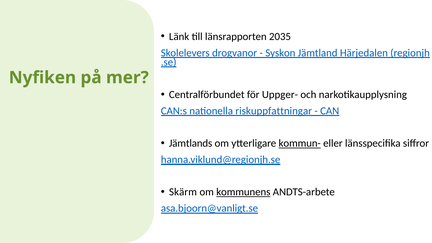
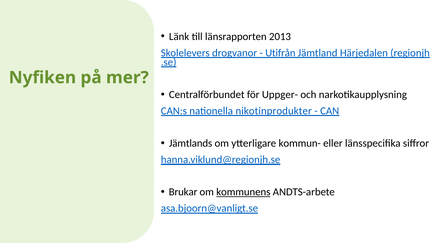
2035: 2035 -> 2013 (280, 37)
Syskon: Syskon -> Utifrån (280, 53)
riskuppfattningar: riskuppfattningar -> nikotinprodukter (274, 111)
kommun- underline: present -> none (300, 143)
Skärm: Skärm -> Brukar (183, 192)
